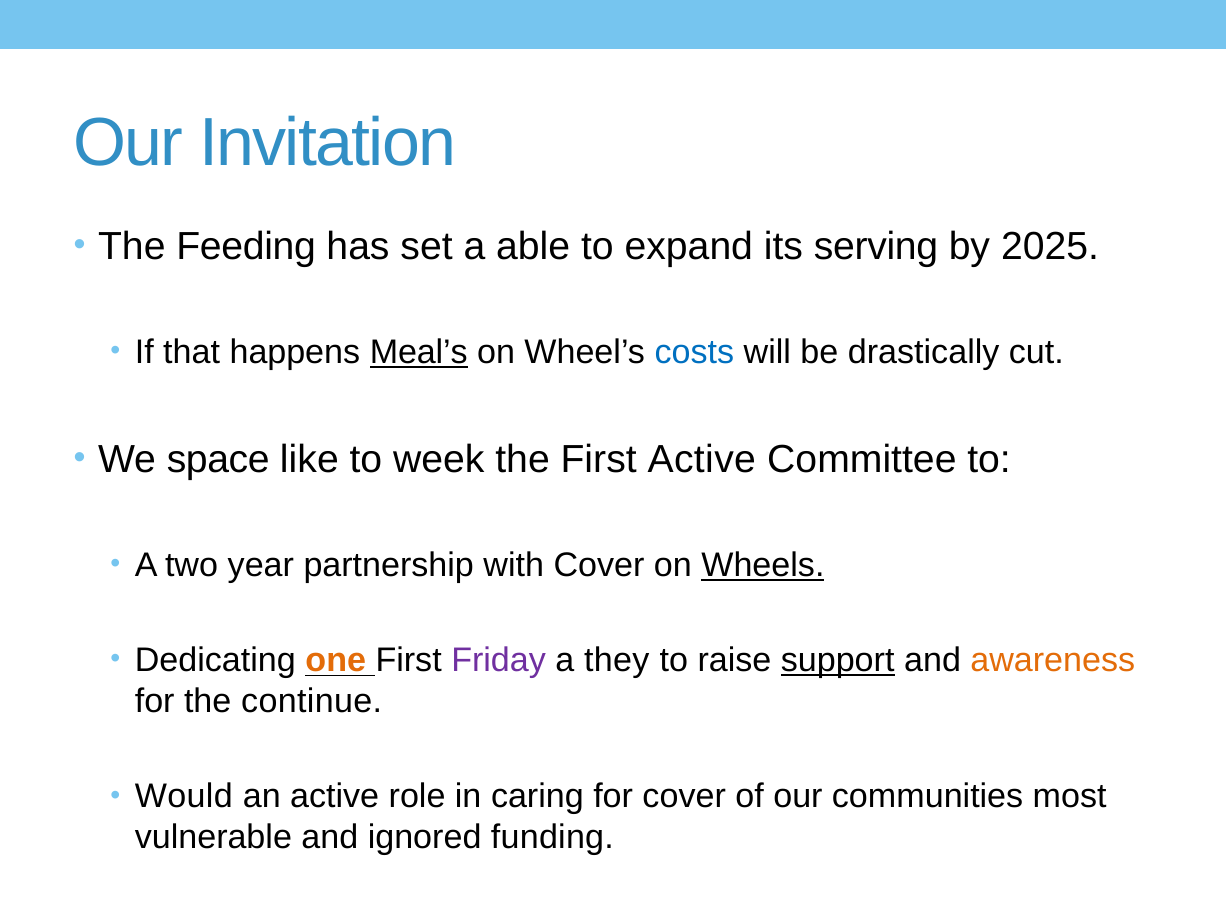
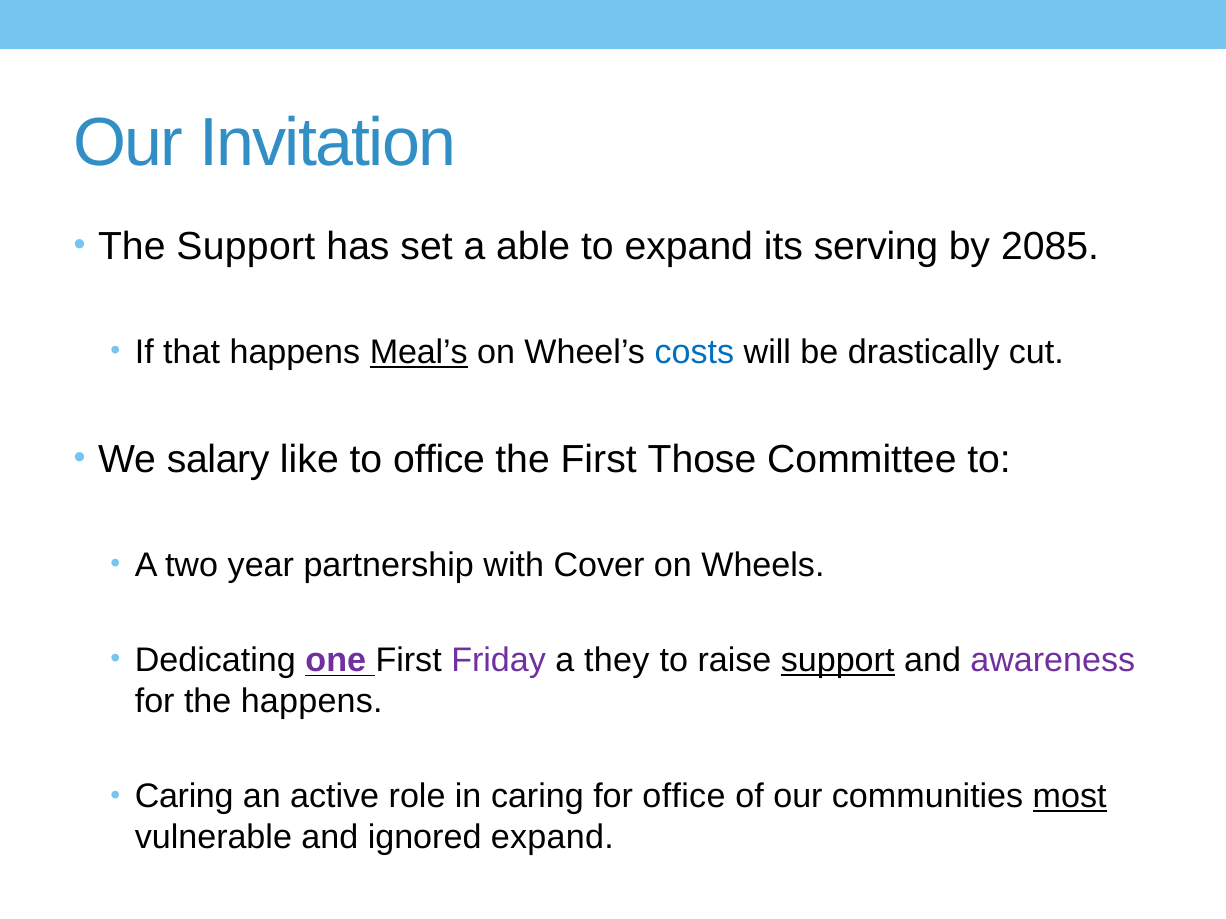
The Feeding: Feeding -> Support (246, 247)
2025: 2025 -> 2085 (1050, 247)
space: space -> salary (218, 460)
to week: week -> office (439, 460)
First Active: Active -> Those (702, 460)
Wheels underline: present -> none (763, 565)
one colour: orange -> purple (336, 661)
awareness colour: orange -> purple (1053, 661)
the continue: continue -> happens (312, 702)
Would: Would -> Caring (184, 797)
for cover: cover -> office (684, 797)
most underline: none -> present (1070, 797)
ignored funding: funding -> expand (552, 838)
